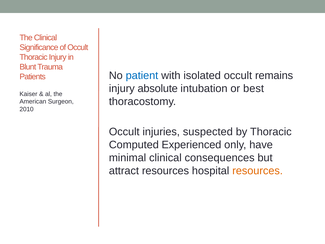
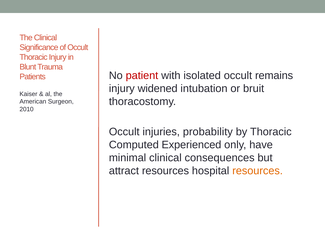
patient colour: blue -> red (142, 75)
absolute: absolute -> widened (158, 88)
best: best -> bruit (254, 88)
suspected: suspected -> probability (208, 132)
